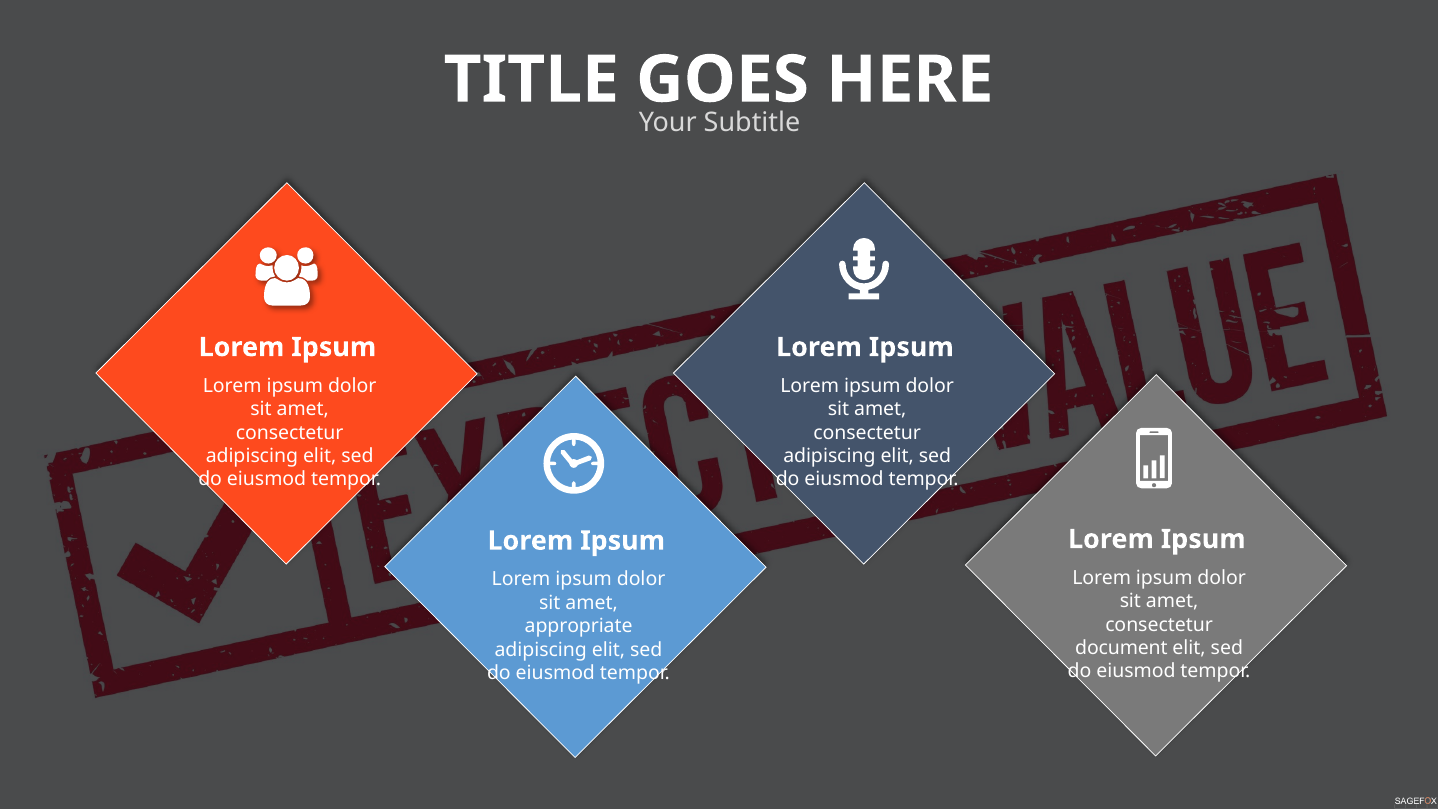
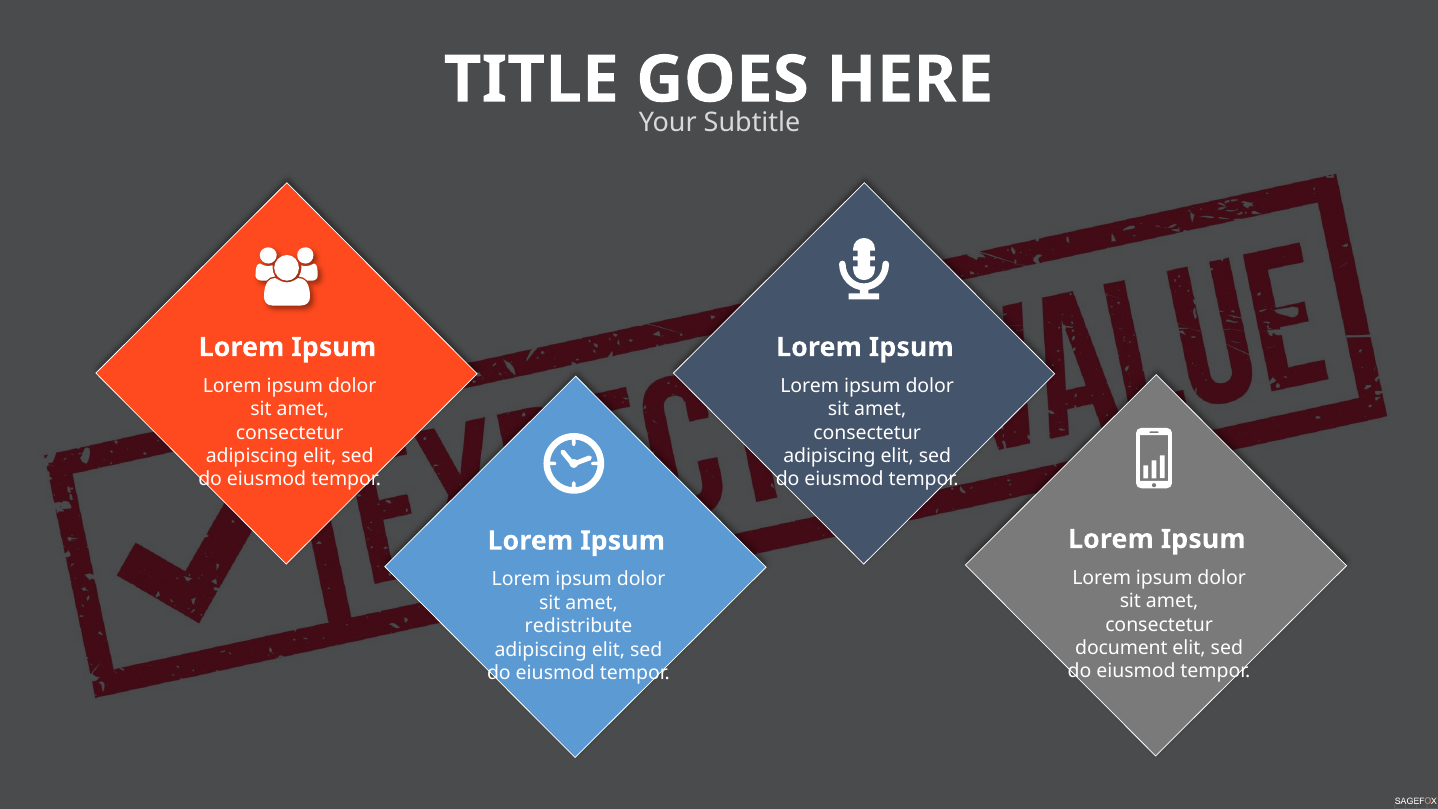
appropriate: appropriate -> redistribute (579, 626)
